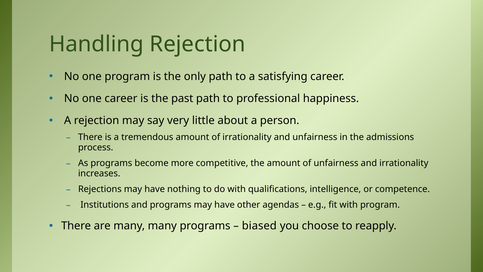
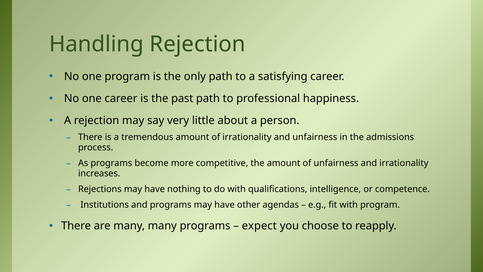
biased: biased -> expect (259, 226)
